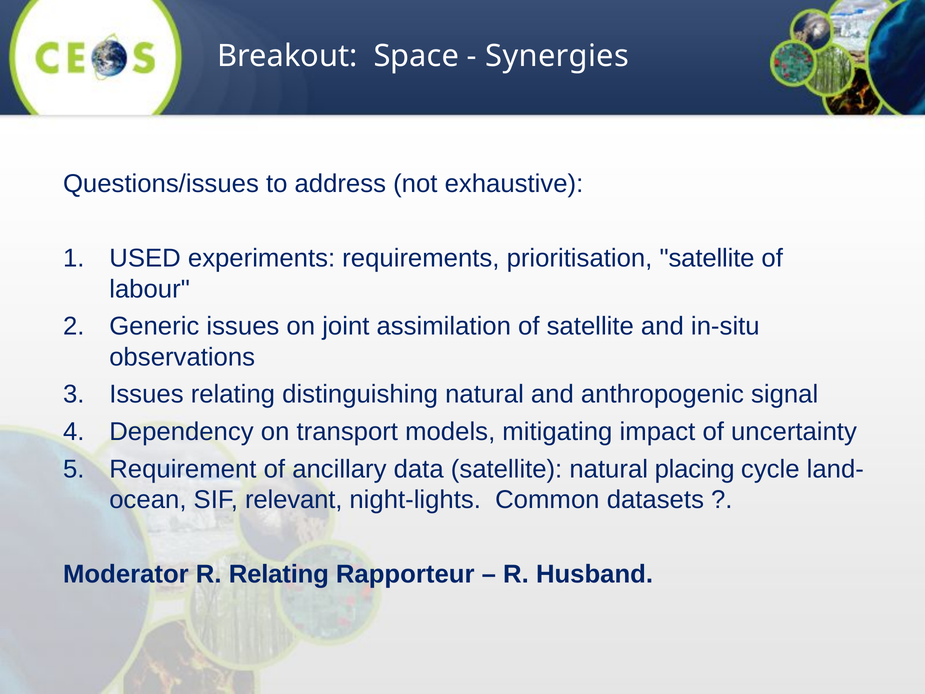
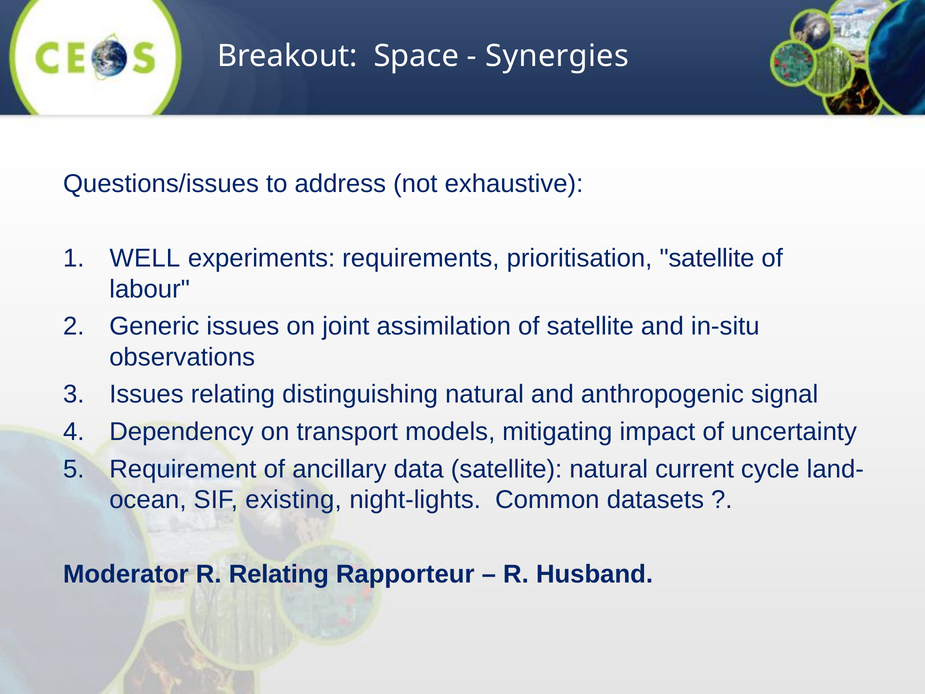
USED: USED -> WELL (145, 258)
placing: placing -> current (695, 469)
relevant: relevant -> existing (294, 500)
